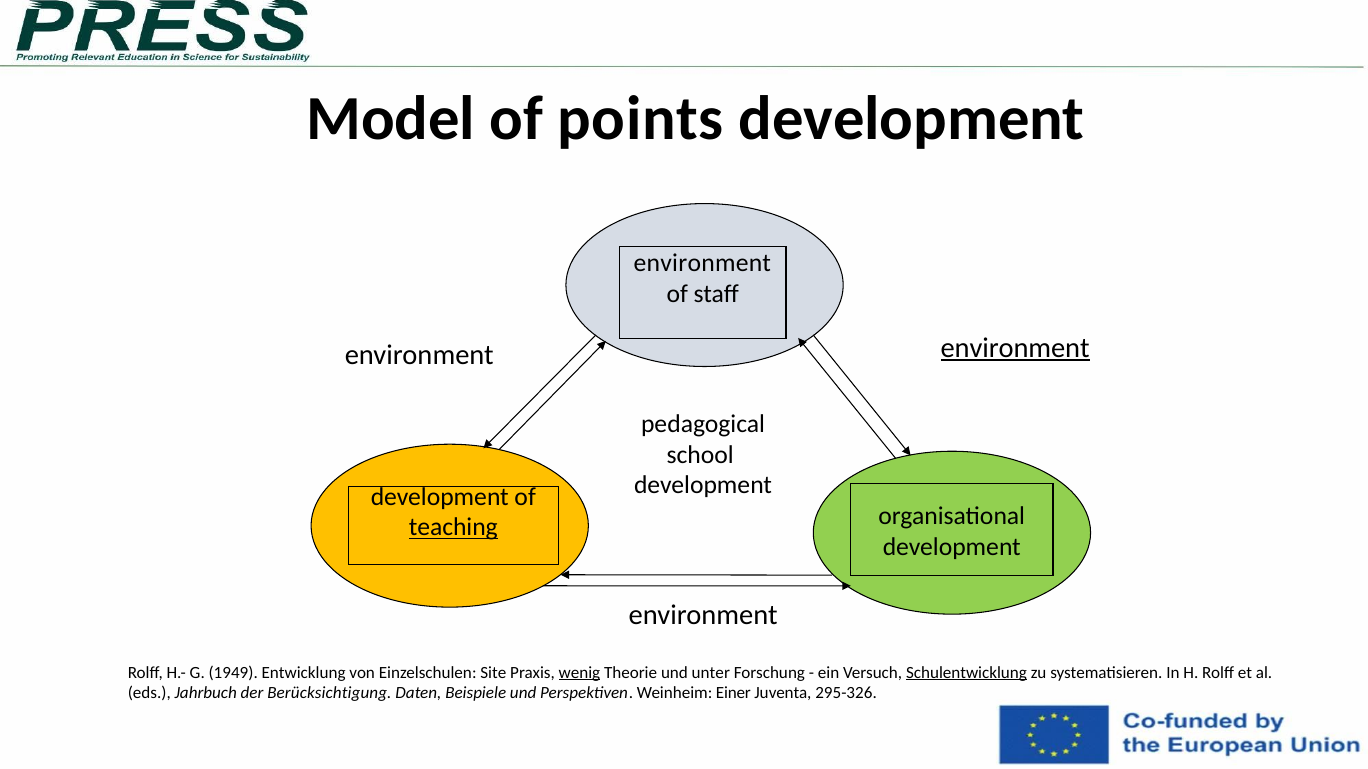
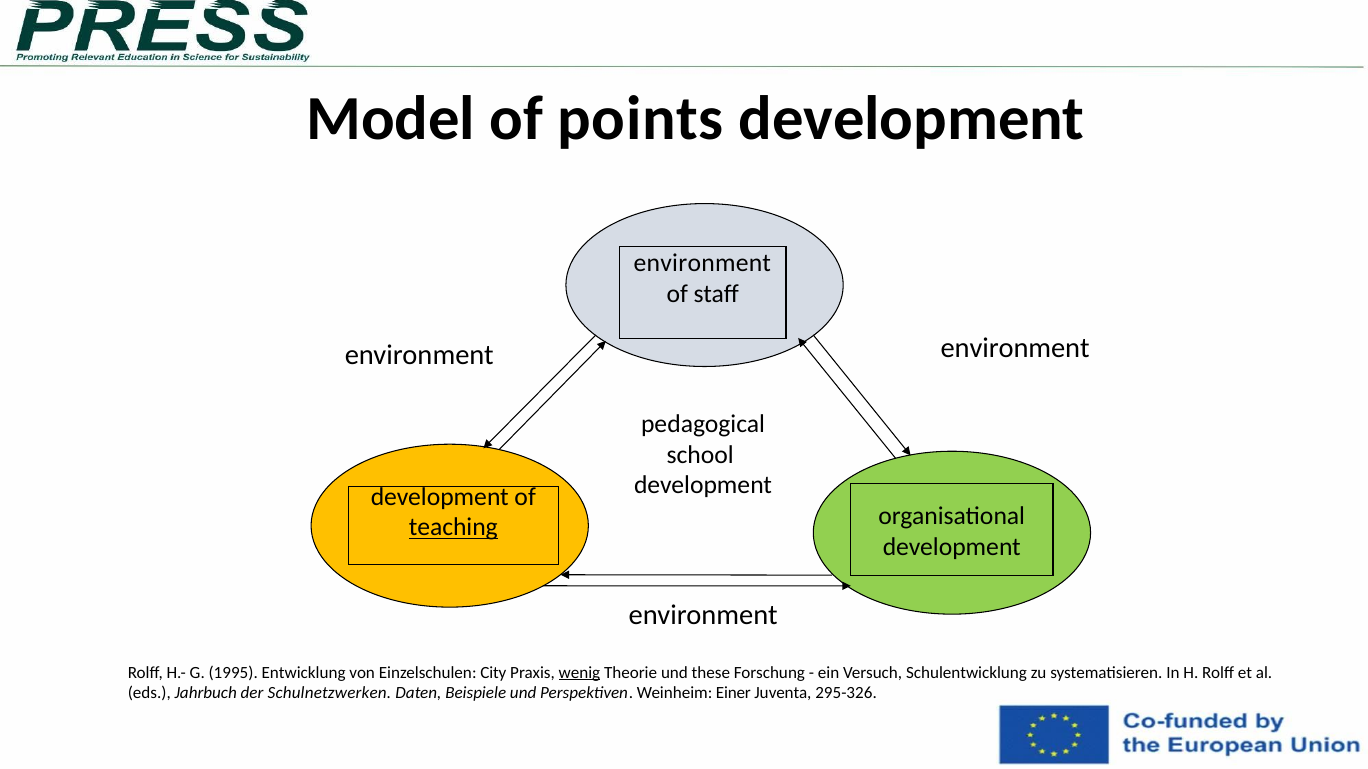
environment underline: present -> none (1015, 348)
1949: 1949 -> 1995 (233, 673)
Site: Site -> City (493, 673)
unter: unter -> these (711, 673)
Schulentwicklung underline: present -> none (967, 673)
Berücksichtigung: Berücksichtigung -> Schulnetzwerken (329, 693)
